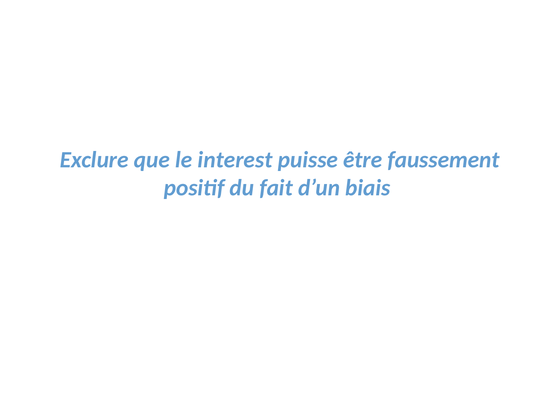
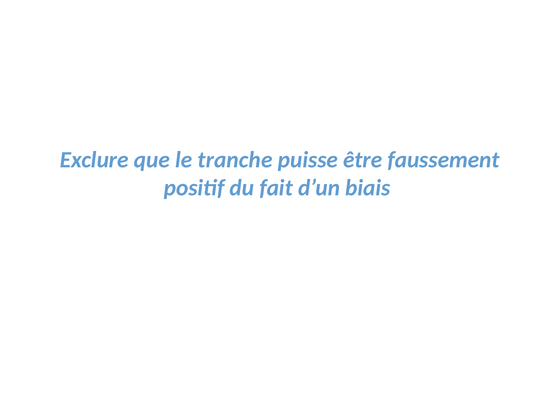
interest: interest -> tranche (235, 160)
